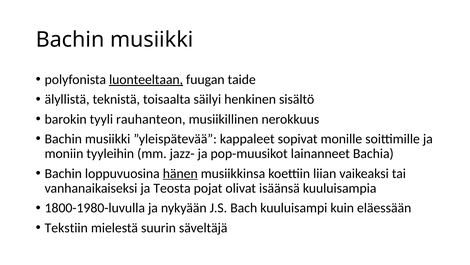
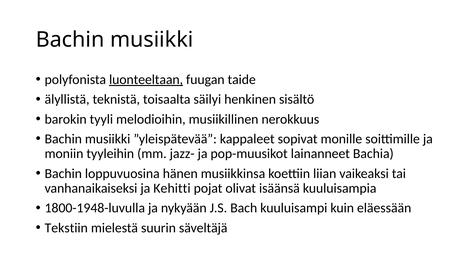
rauhanteon: rauhanteon -> melodioihin (151, 119)
hänen underline: present -> none (180, 173)
Teosta: Teosta -> Kehitti (172, 188)
1800-1980-luvulla: 1800-1980-luvulla -> 1800-1948-luvulla (95, 208)
